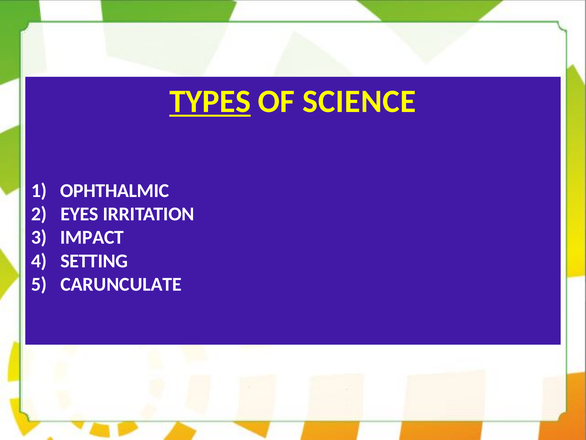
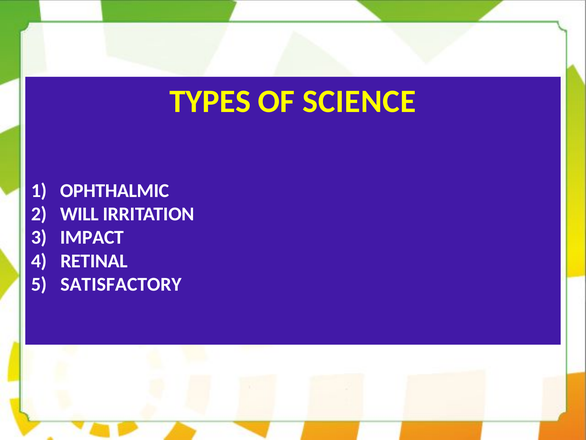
TYPES underline: present -> none (210, 101)
EYES: EYES -> WILL (79, 214)
SETTING: SETTING -> RETINAL (94, 261)
CARUNCULATE: CARUNCULATE -> SATISFACTORY (121, 284)
